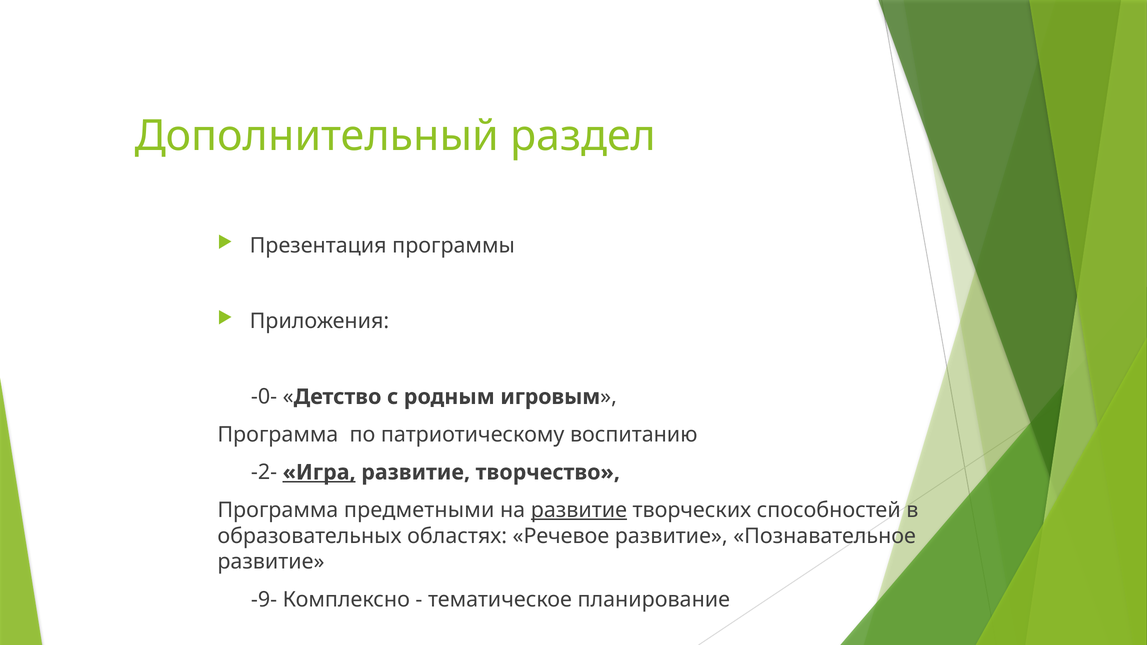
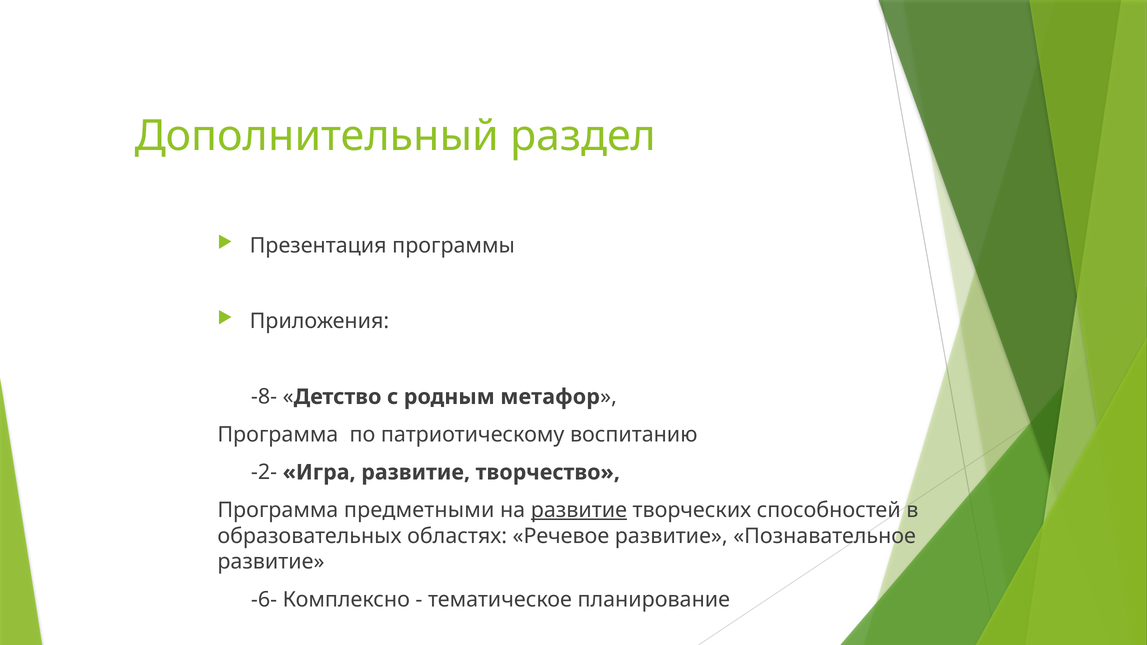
-0-: -0- -> -8- (264, 397)
игровым: игровым -> метафор (550, 397)
Игра underline: present -> none (319, 473)
-9-: -9- -> -6- (264, 600)
